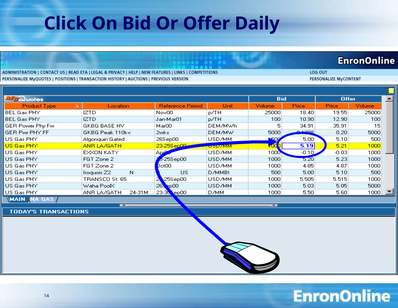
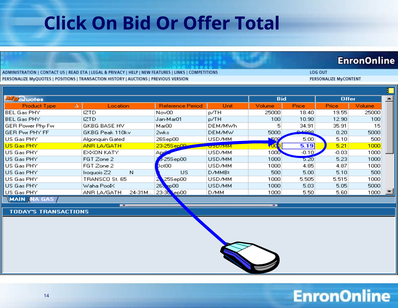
Daily: Daily -> Total (257, 23)
